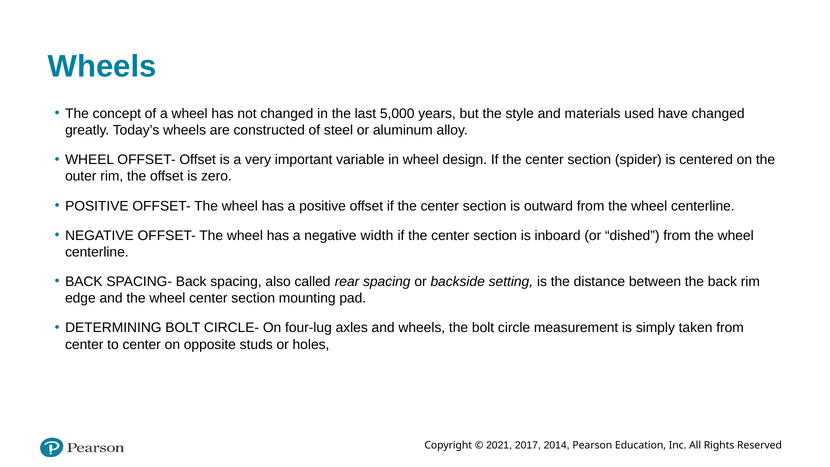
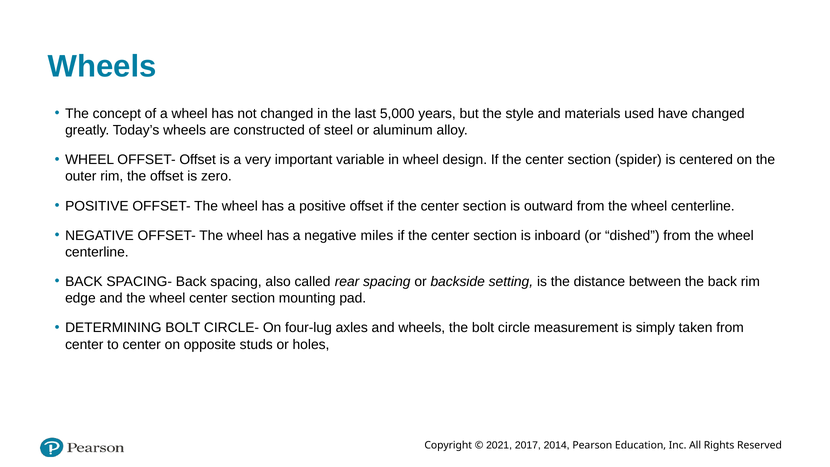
width: width -> miles (377, 235)
